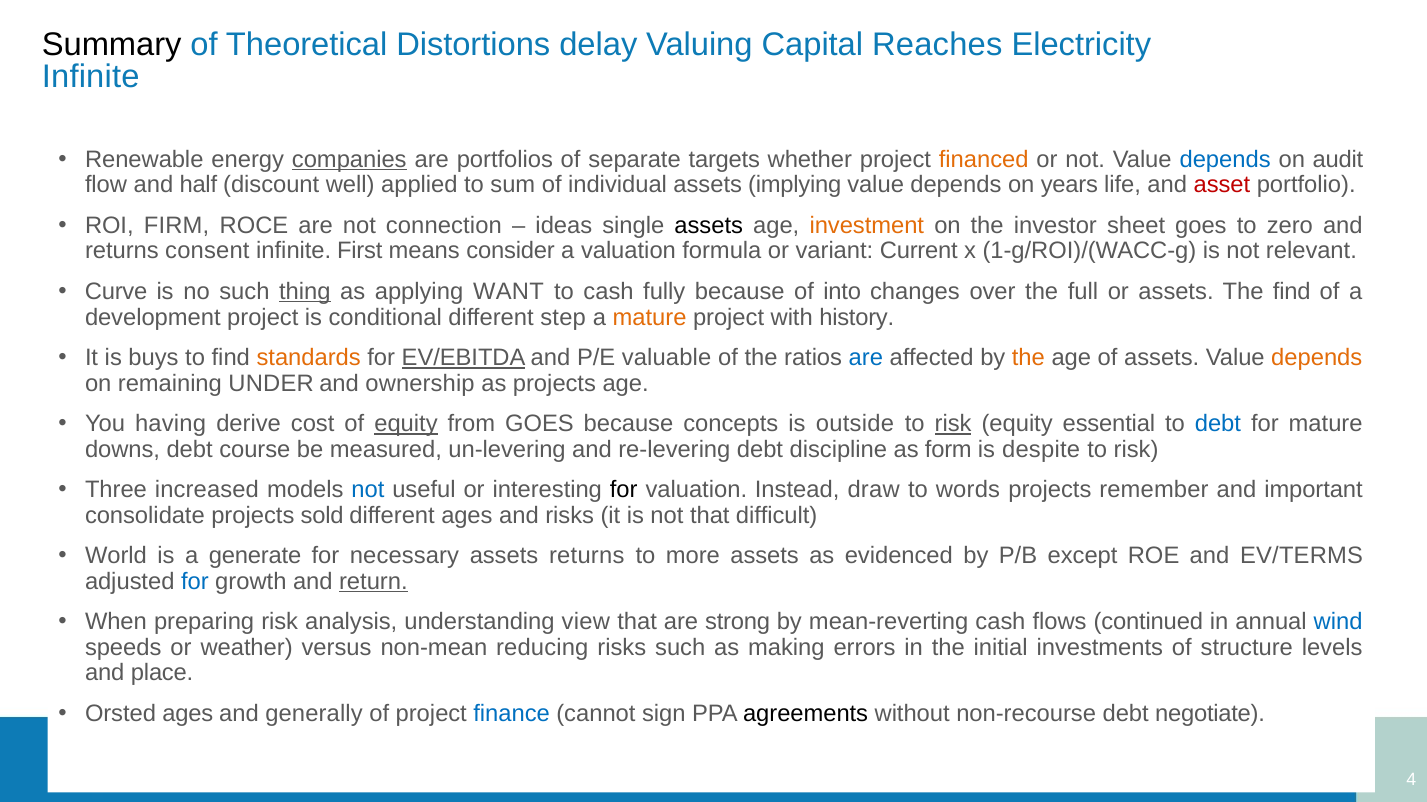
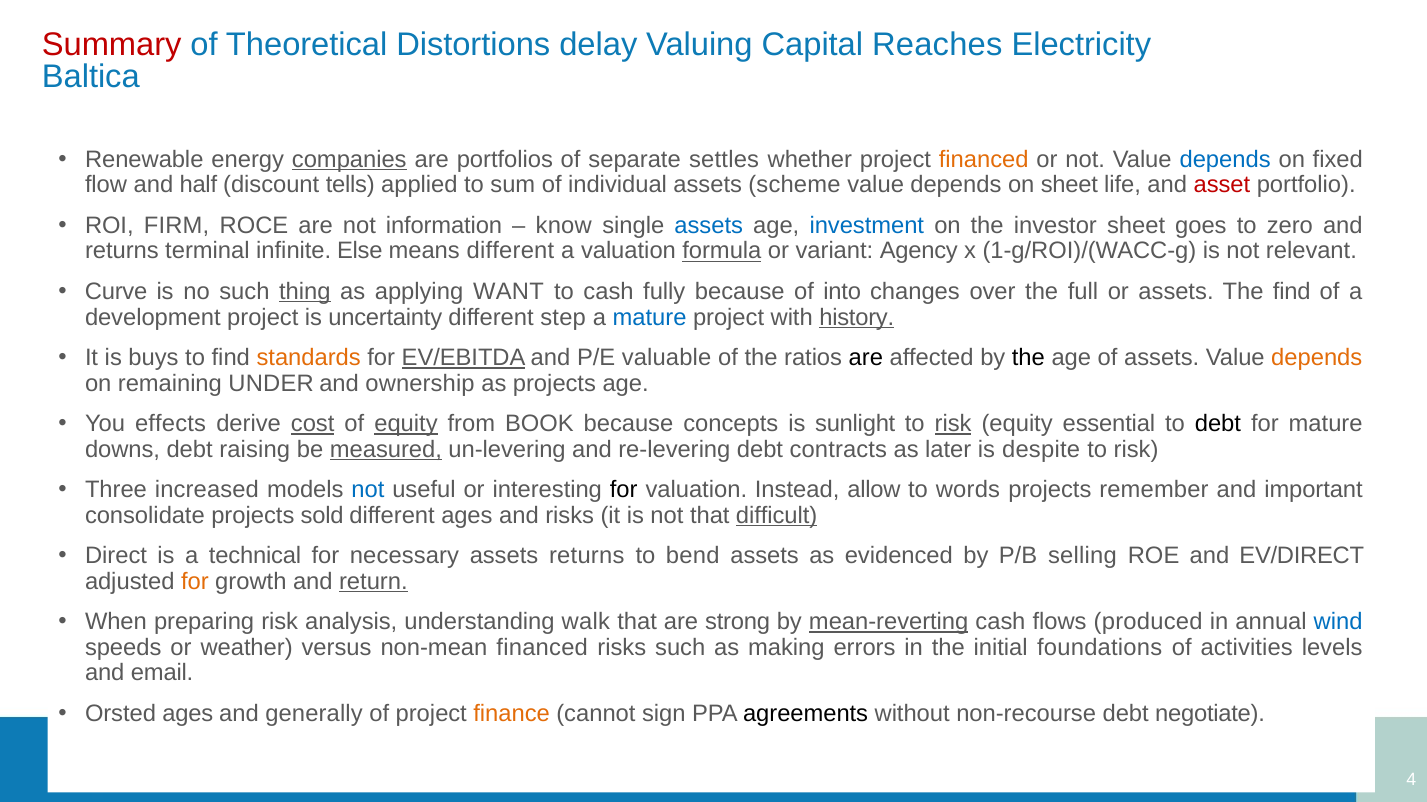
Summary colour: black -> red (112, 45)
Infinite: Infinite -> Baltica (91, 77)
targets: targets -> settles (724, 160)
audit: audit -> fixed (1338, 160)
well: well -> tells (350, 185)
implying: implying -> scheme (794, 185)
on years: years -> sheet (1069, 185)
connection: connection -> information (444, 226)
ideas: ideas -> know (564, 226)
assets colour: black -> blue (709, 226)
investment colour: orange -> blue (867, 226)
consent: consent -> terminal (207, 251)
First: First -> Else (360, 251)
means consider: consider -> different (510, 251)
formula underline: none -> present (722, 251)
Current: Current -> Agency (919, 251)
conditional: conditional -> uncertainty (385, 317)
mature colour: orange -> blue (650, 317)
history underline: none -> present (857, 317)
are colour: blue -> black (866, 358)
the colour: orange -> black (1028, 358)
having: having -> effects (171, 424)
cost underline: none -> present (313, 424)
from GOES: GOES -> BOOK (539, 424)
outside: outside -> sunlight (855, 424)
debt colour: blue -> black (1218, 424)
course: course -> raising (255, 450)
measured underline: none -> present (386, 450)
discipline: discipline -> contracts (838, 450)
form: form -> later (948, 450)
draw: draw -> allow (874, 490)
difficult underline: none -> present (777, 516)
World: World -> Direct (116, 556)
generate: generate -> technical (255, 556)
more: more -> bend (693, 556)
except: except -> selling (1082, 556)
EV/TERMS: EV/TERMS -> EV/DIRECT (1302, 556)
for colour: blue -> orange (195, 582)
view: view -> walk (586, 622)
mean-reverting underline: none -> present (889, 622)
continued: continued -> produced (1148, 622)
non-mean reducing: reducing -> financed (542, 648)
investments: investments -> foundations (1100, 648)
structure: structure -> activities (1247, 648)
place: place -> email (162, 674)
finance colour: blue -> orange (512, 714)
